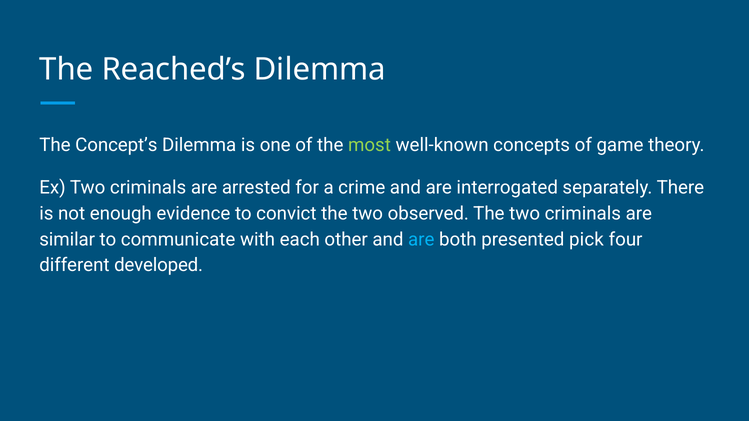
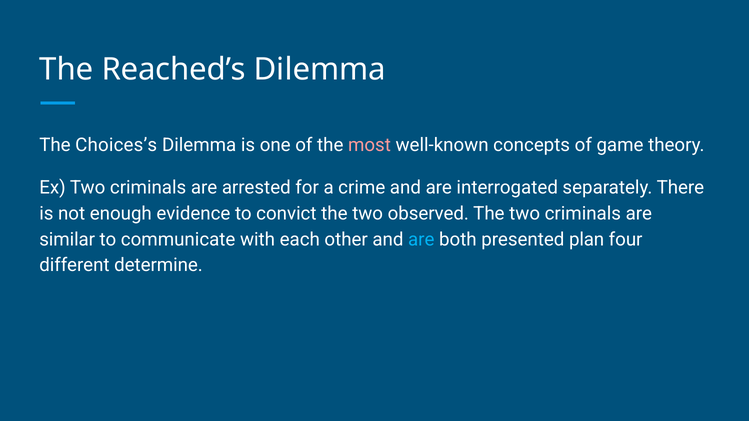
Concept’s: Concept’s -> Choices’s (116, 145)
most colour: light green -> pink (369, 145)
pick: pick -> plan (587, 240)
developed: developed -> determine (159, 265)
